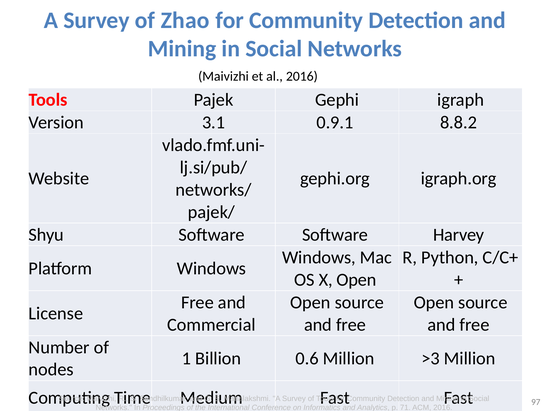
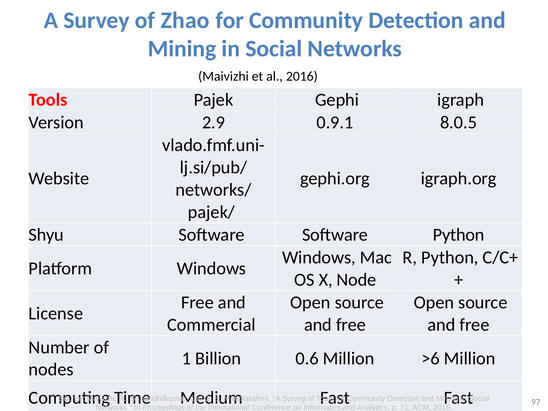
3.1: 3.1 -> 2.9 (214, 123)
8.8.2: 8.8.2 -> 8.0.5 (458, 123)
Software Harvey: Harvey -> Python (459, 235)
X Open: Open -> Node (356, 280)
>3: >3 -> >6 (431, 358)
